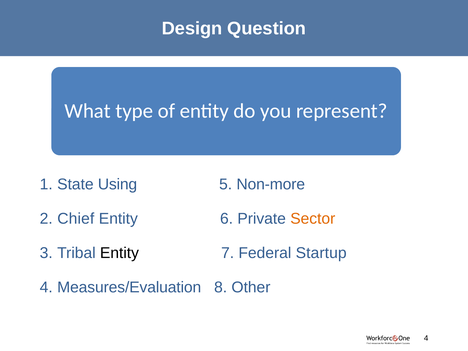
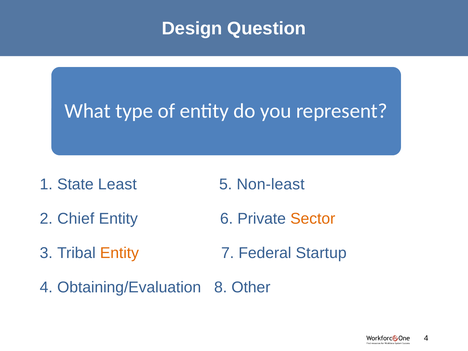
Using: Using -> Least (117, 184)
Non-more: Non-more -> Non-least (271, 184)
Entity colour: black -> orange (119, 253)
Measures/Evaluation: Measures/Evaluation -> Obtaining/Evaluation (129, 287)
